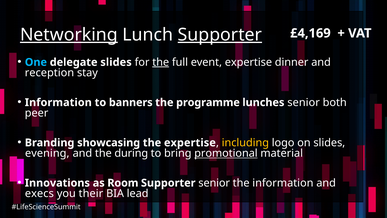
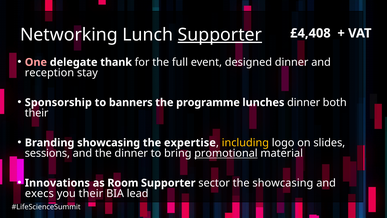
Networking underline: present -> none (69, 35)
£4,169: £4,169 -> £4,408 (310, 33)
One colour: light blue -> pink (36, 62)
delegate slides: slides -> thank (116, 62)
the underline: present -> none (161, 62)
event expertise: expertise -> designed (248, 62)
Information: Information -> Sponsorship (58, 102)
lunches senior: senior -> dinner (304, 102)
peer: peer -> their (37, 113)
evening: evening -> sessions (47, 153)
the during: during -> dinner (131, 153)
Supporter senior: senior -> sector (214, 183)
the information: information -> showcasing (283, 183)
